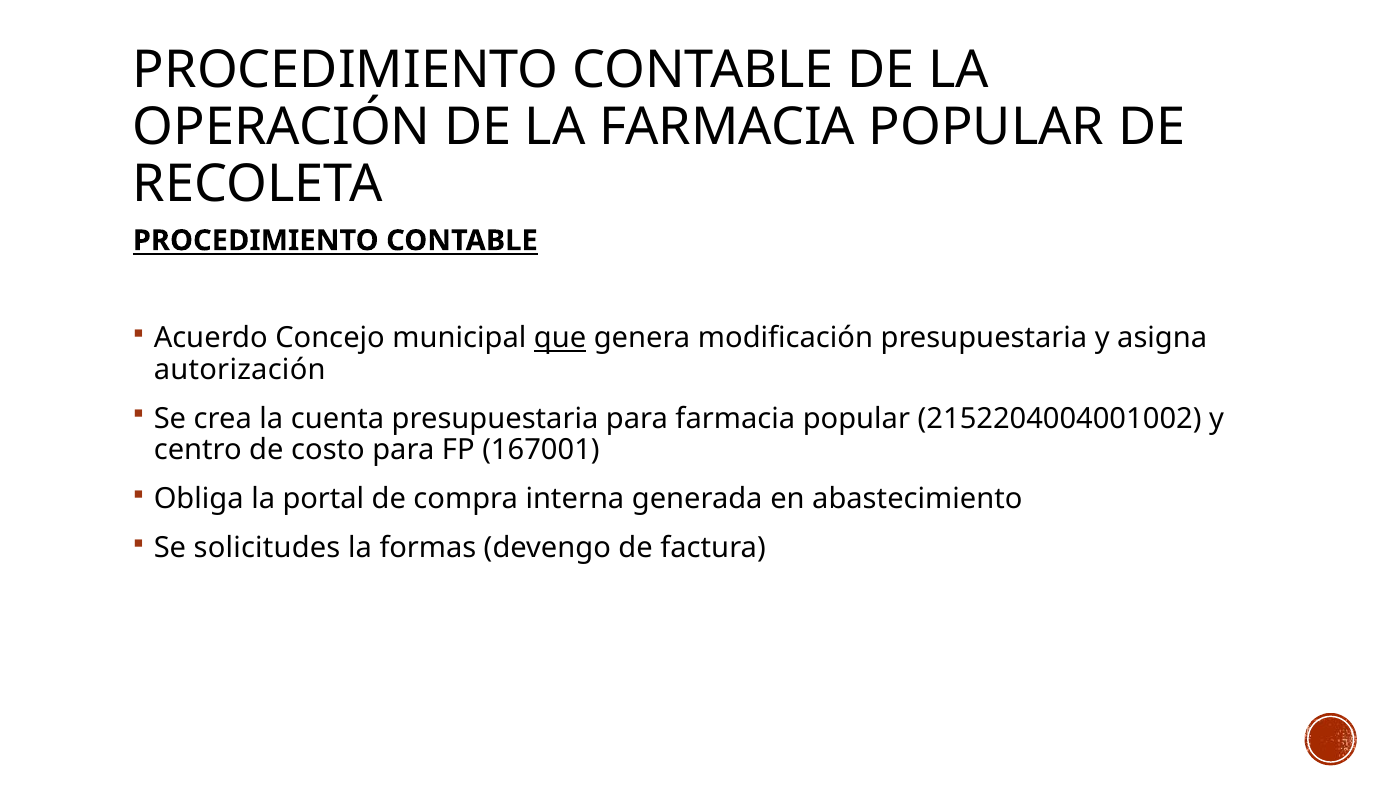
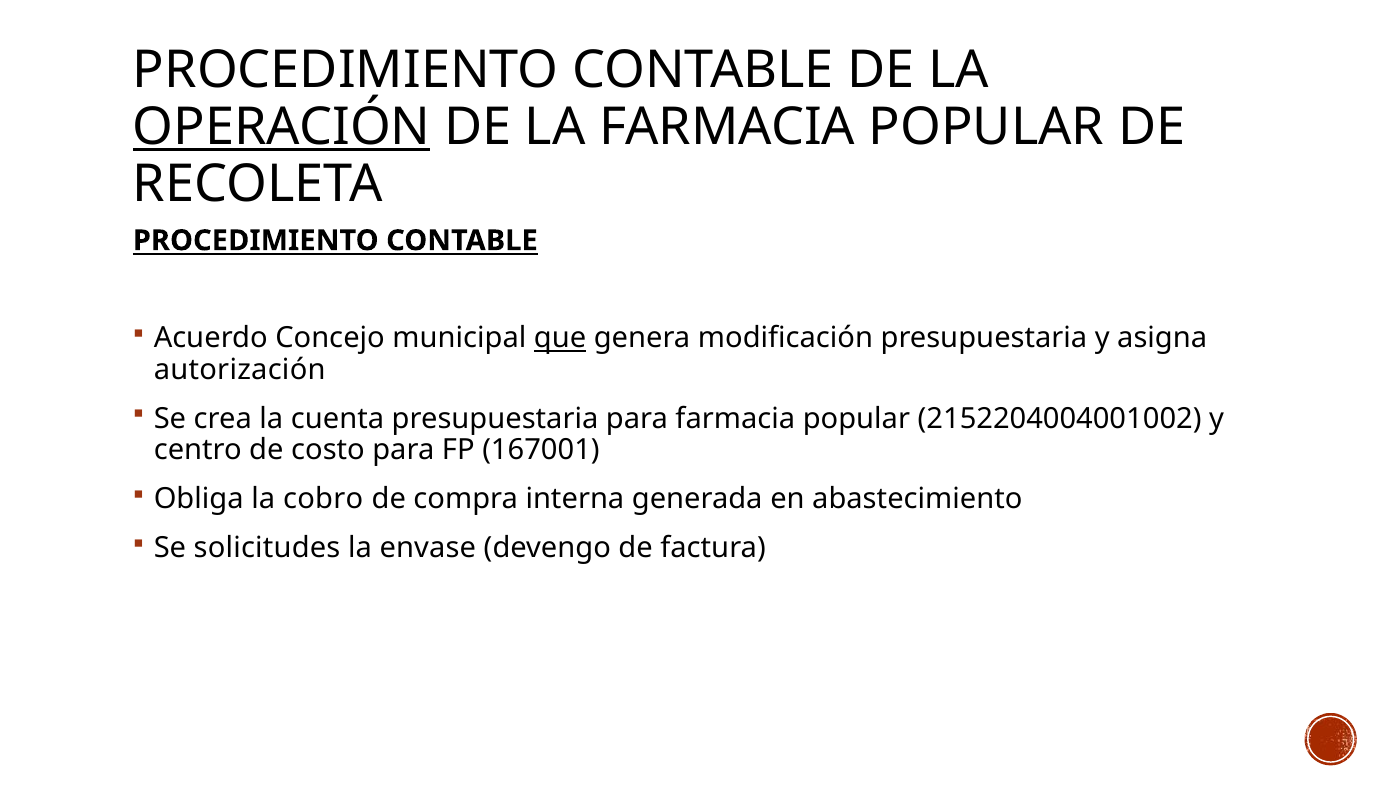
OPERACIÓN underline: none -> present (282, 127)
portal: portal -> cobro (323, 499)
formas: formas -> envase (428, 548)
